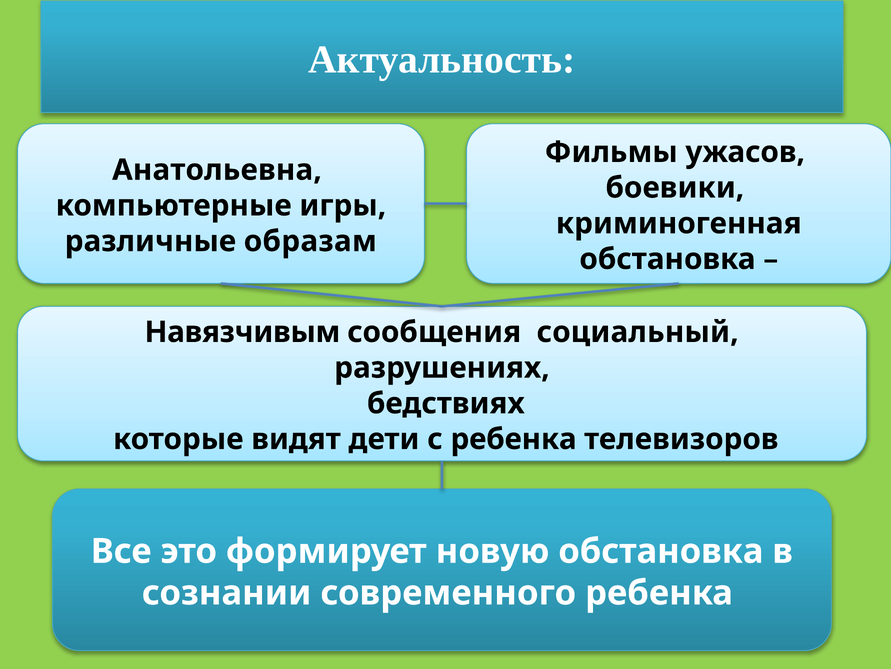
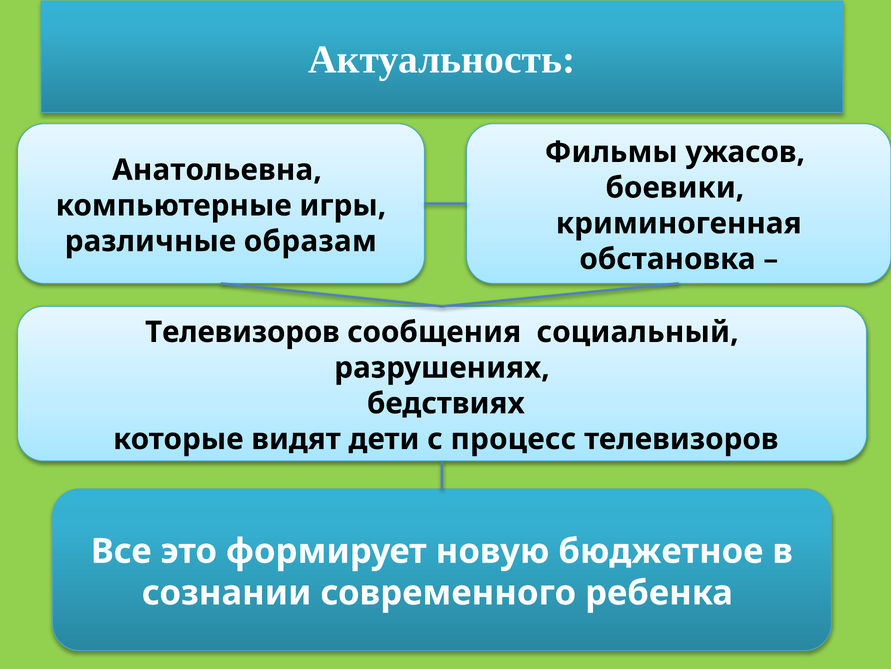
Навязчивым: Навязчивым -> Телевизоров (242, 332)
с ребенка: ребенка -> процесс (513, 439)
новую обстановка: обстановка -> бюджетное (661, 551)
